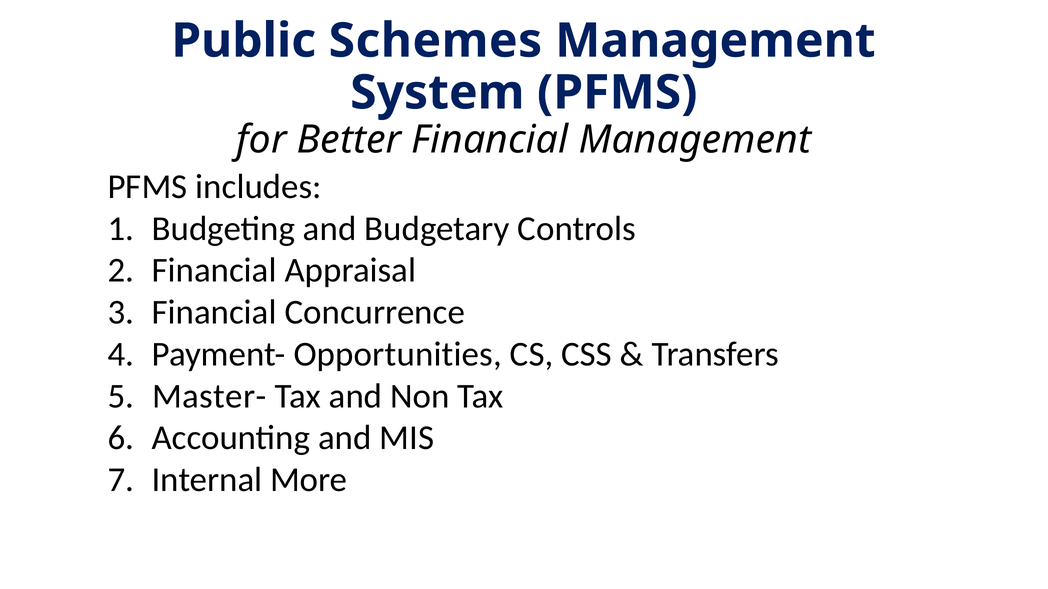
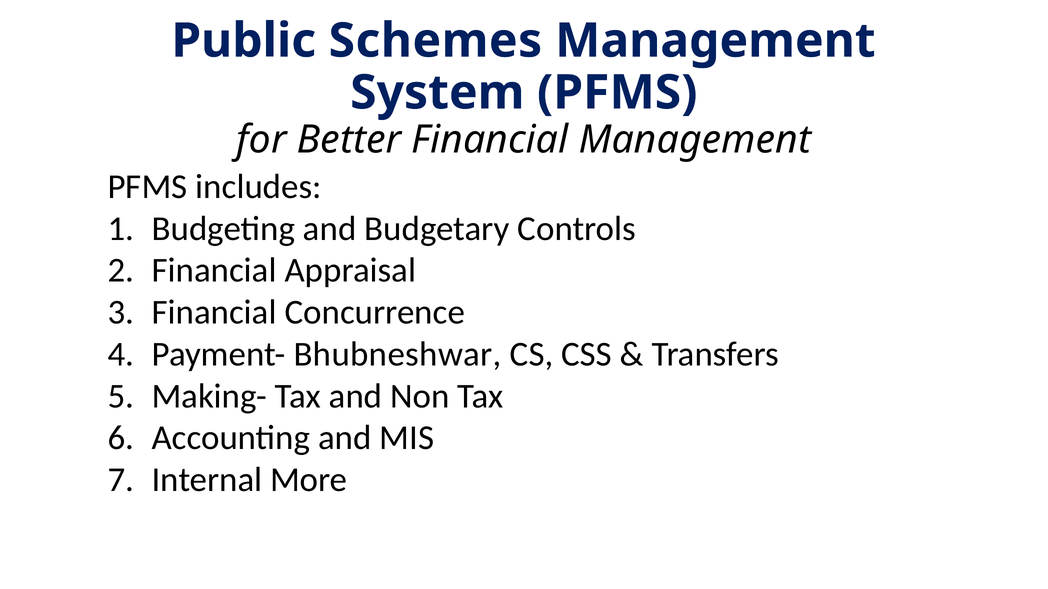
Opportunities: Opportunities -> Bhubneshwar (398, 354)
Master-: Master- -> Making- (209, 396)
